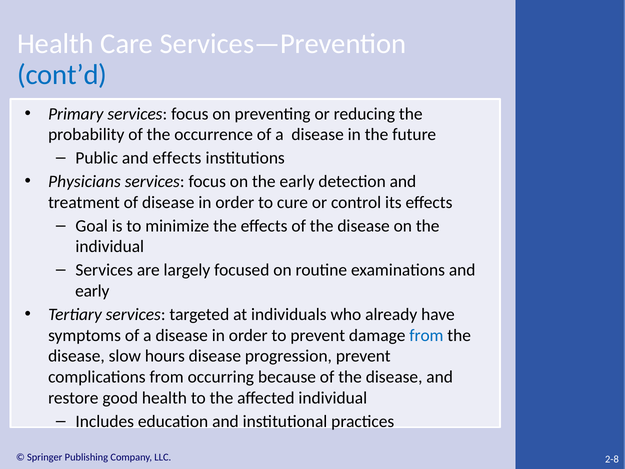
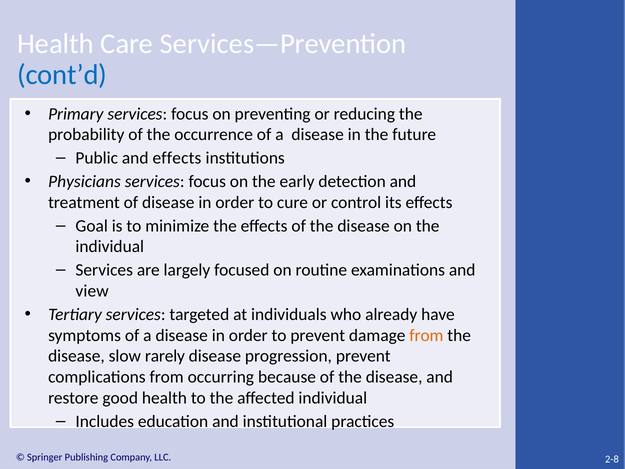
early: early -> view (92, 291)
from colour: blue -> orange (426, 335)
hours: hours -> rarely (165, 356)
